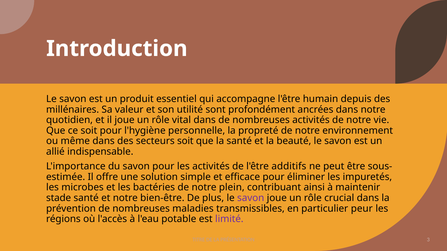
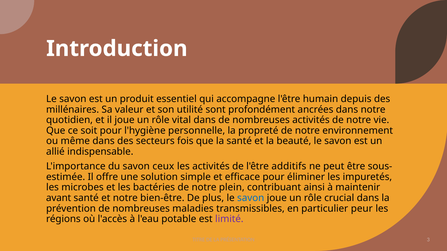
secteurs soit: soit -> fois (185, 141)
savon pour: pour -> ceux (163, 167)
stade: stade -> avant (59, 198)
savon colour: purple -> blue (251, 198)
